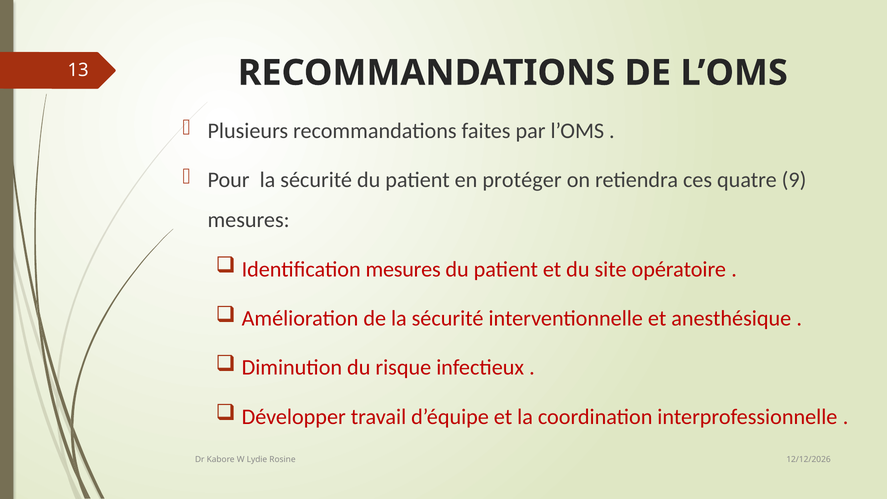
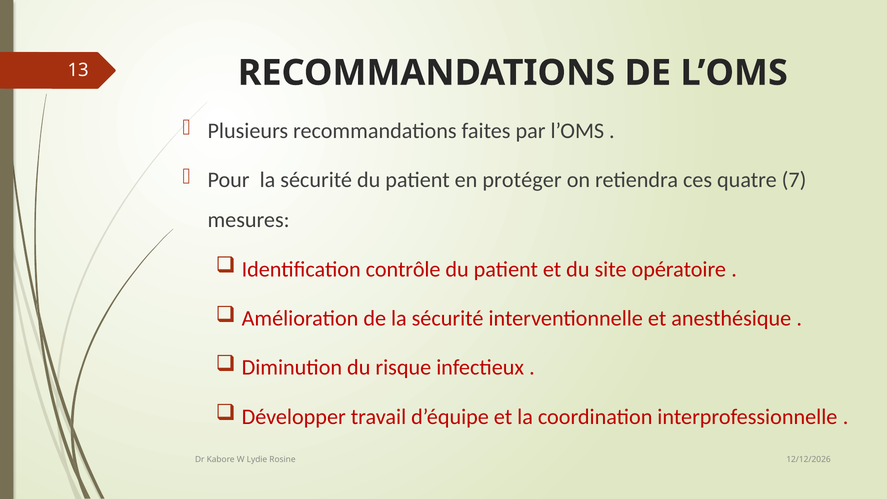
9: 9 -> 7 (794, 180)
Identification mesures: mesures -> contrôle (403, 269)
